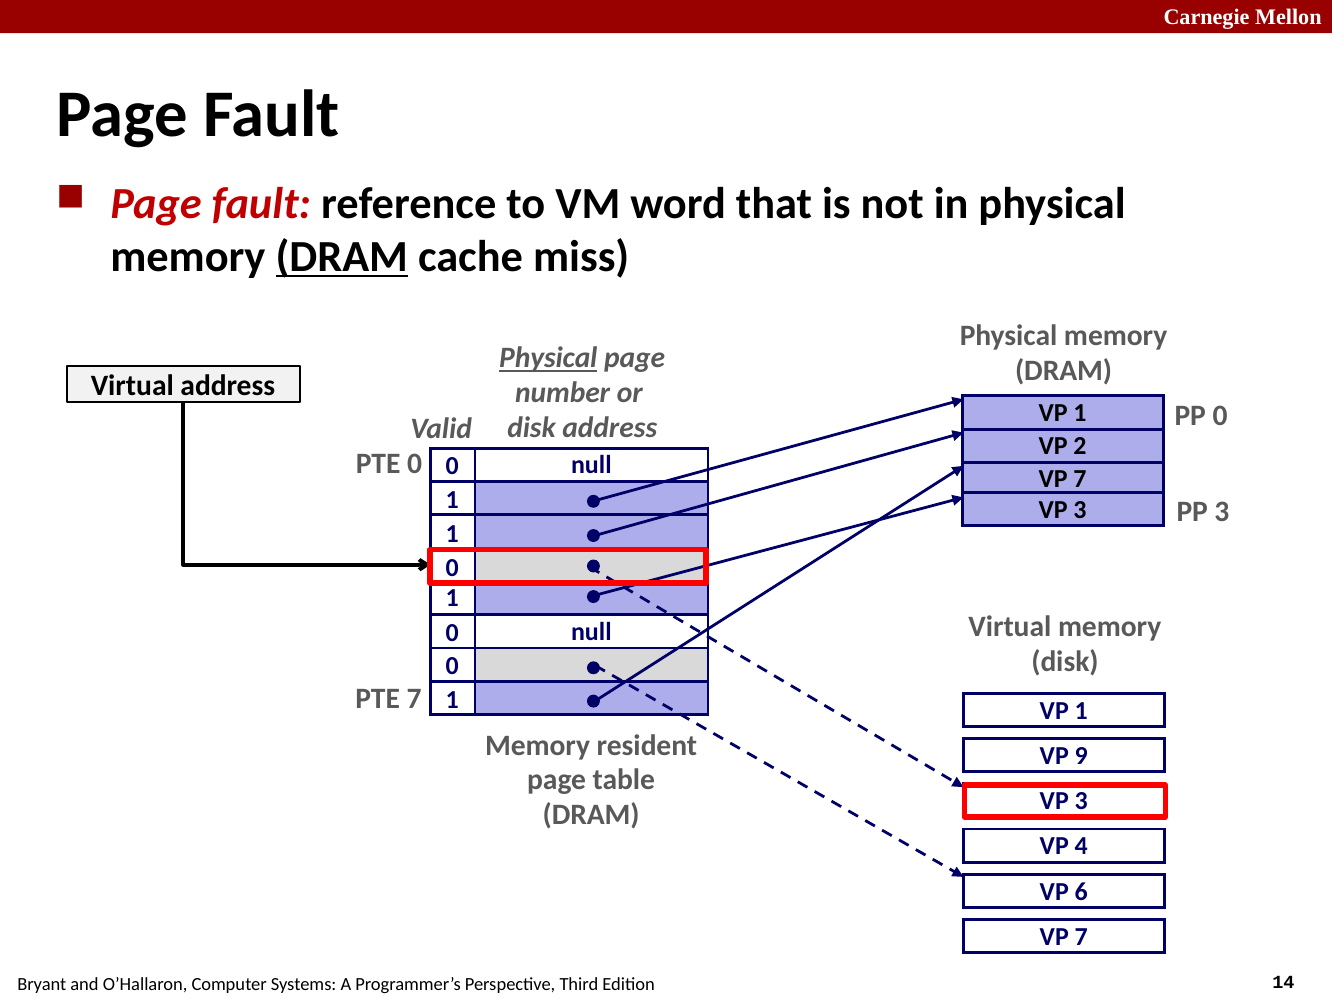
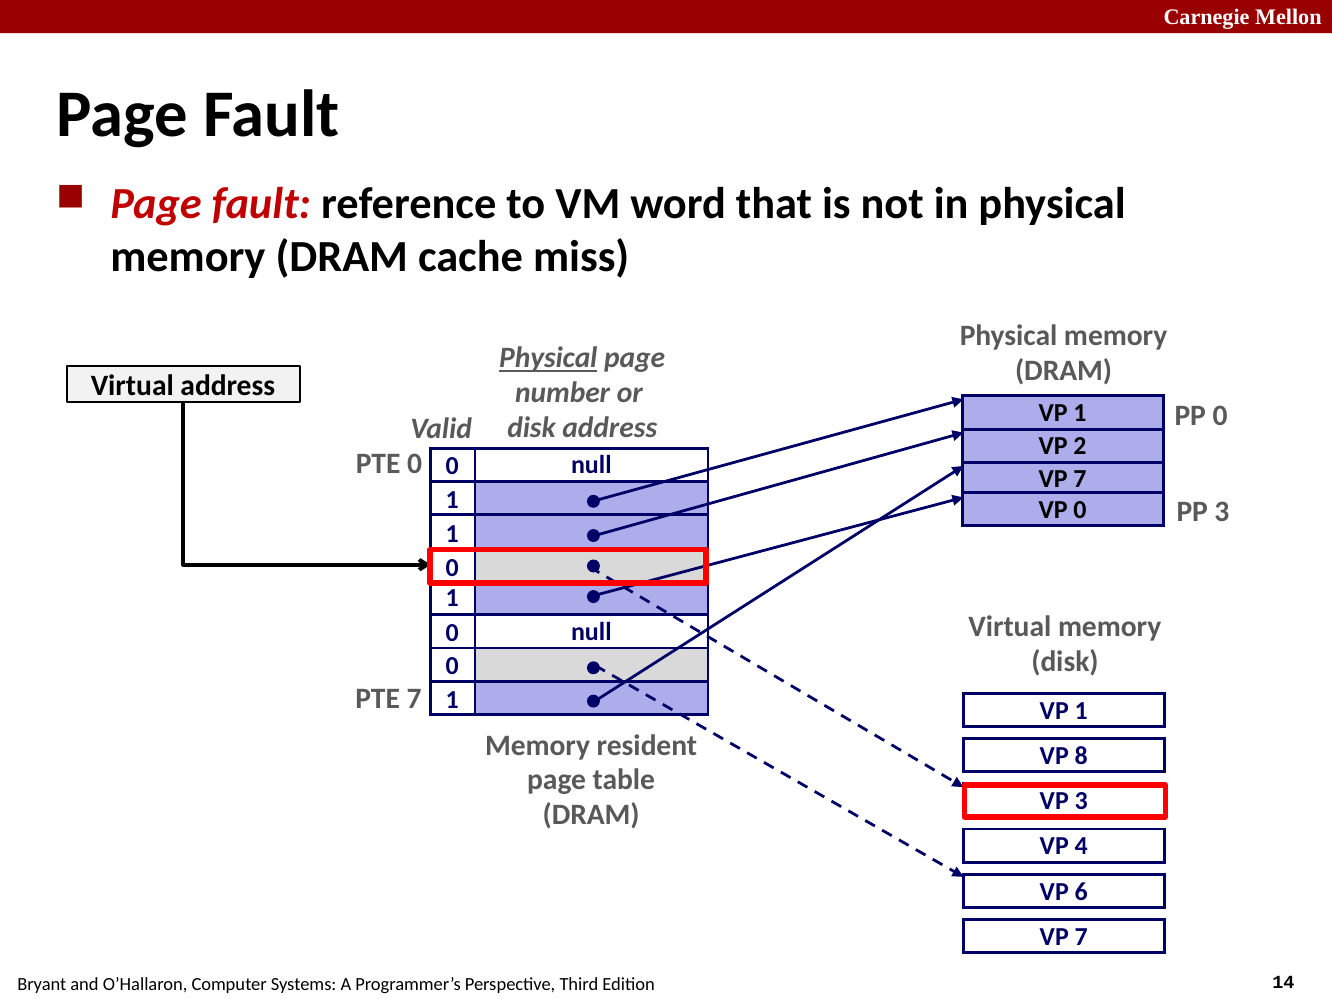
DRAM underline: present -> none (342, 257)
3: 3 -> 0 (1080, 510)
9: 9 -> 8 (1081, 756)
